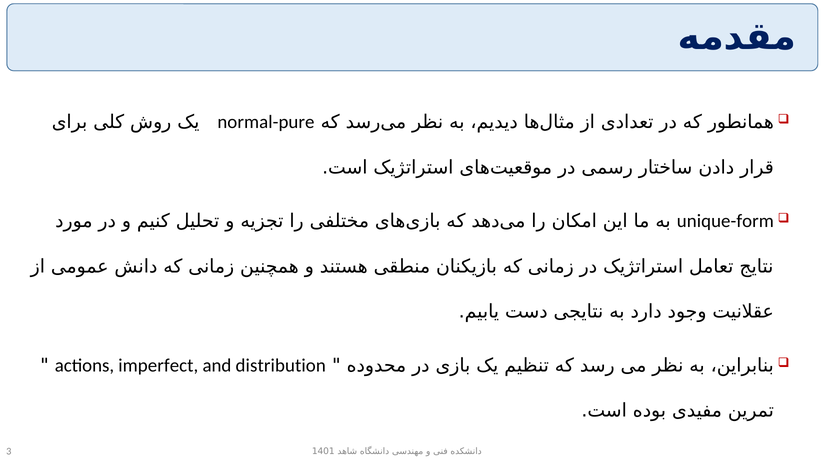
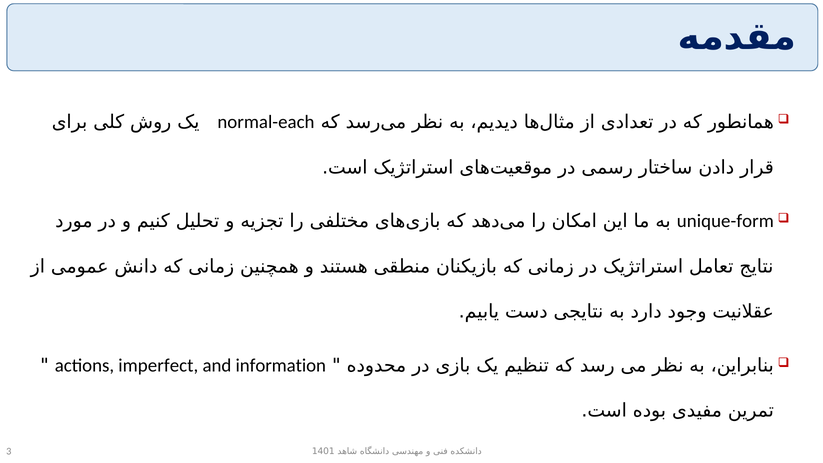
normal-pure: normal-pure -> normal-each (266, 122)
distribution: distribution -> information (281, 365)
